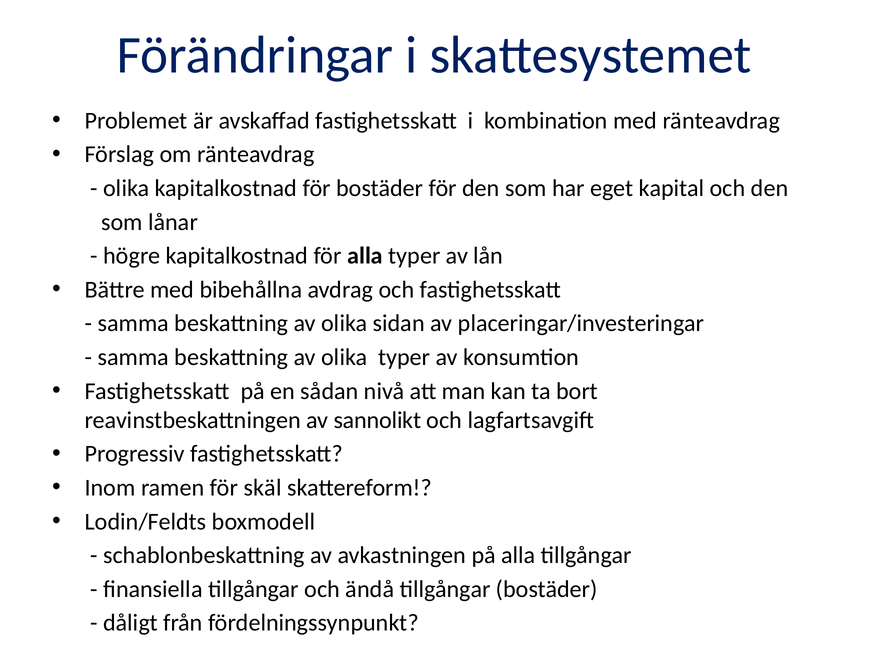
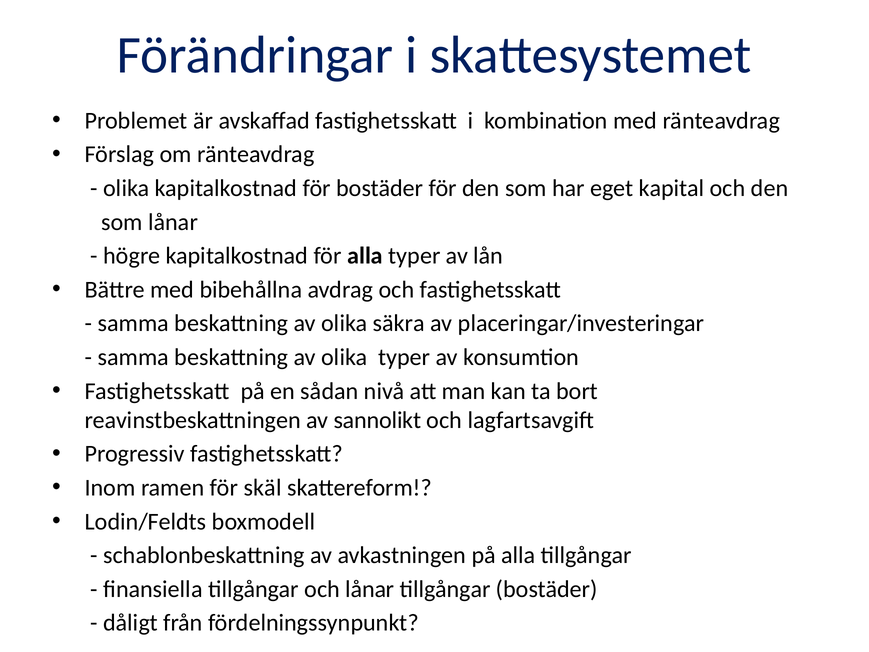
sidan: sidan -> säkra (399, 323)
och ändå: ändå -> lånar (370, 589)
